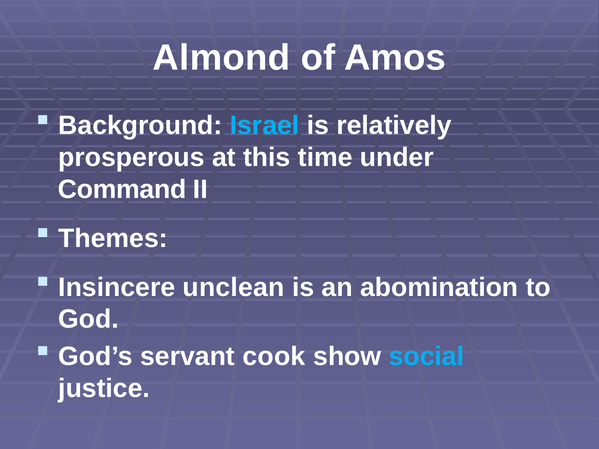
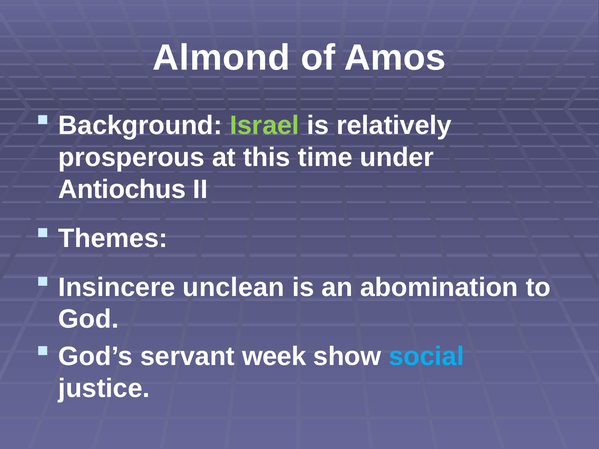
Israel colour: light blue -> light green (265, 126)
Command: Command -> Antiochus (122, 189)
cook: cook -> week (274, 357)
